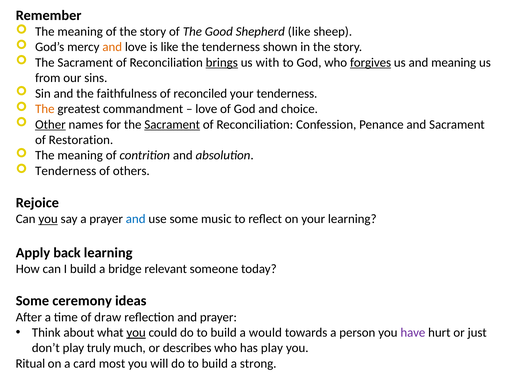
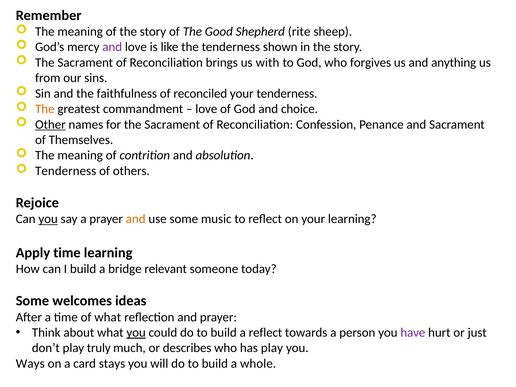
Shepherd like: like -> rite (299, 32)
and colour: orange -> purple (112, 47)
brings underline: present -> none (222, 63)
forgives underline: present -> none (371, 63)
and meaning: meaning -> anything (454, 63)
Sacrament underline: present -> none (172, 124)
Restoration: Restoration -> Themselves (81, 140)
and colour: blue -> orange (136, 219)
Apply back: back -> time (67, 253)
ceremony: ceremony -> welcomes (82, 301)
of draw: draw -> what (108, 317)
a would: would -> reflect (265, 333)
Ritual: Ritual -> Ways (30, 364)
most: most -> stays (112, 364)
strong: strong -> whole (258, 364)
